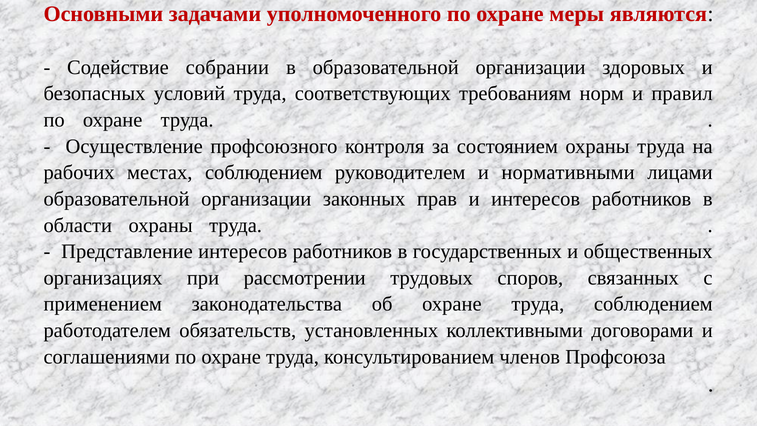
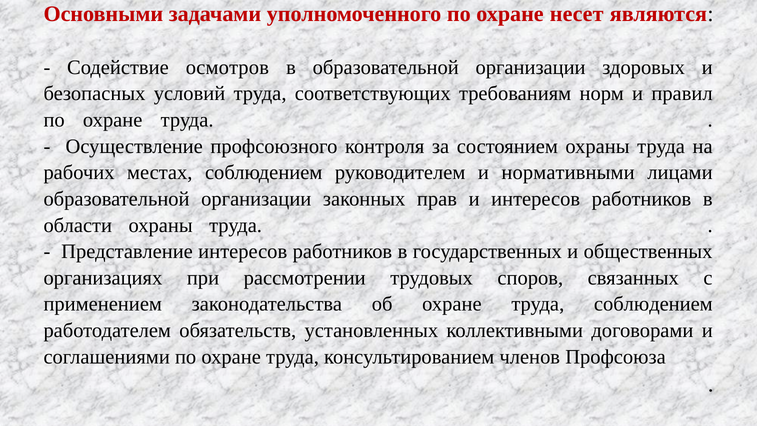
меры: меры -> несет (577, 14)
собрании: собрании -> осмотров (227, 67)
